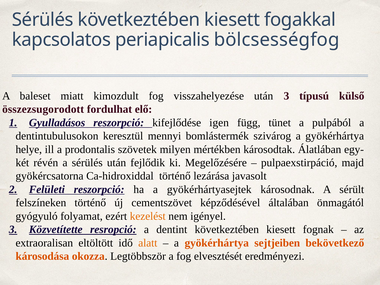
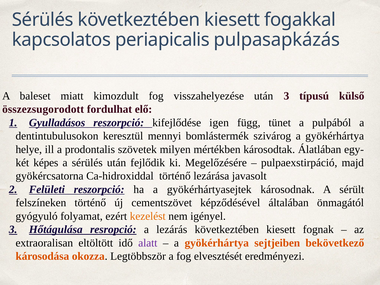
bölcsességfog: bölcsességfog -> pulpasapkázás (277, 40)
révén: révén -> képes (46, 163)
Közvetítette: Közvetítette -> Hőtágulása (56, 229)
dentint: dentint -> lezárás (172, 229)
alatt colour: orange -> purple (148, 243)
